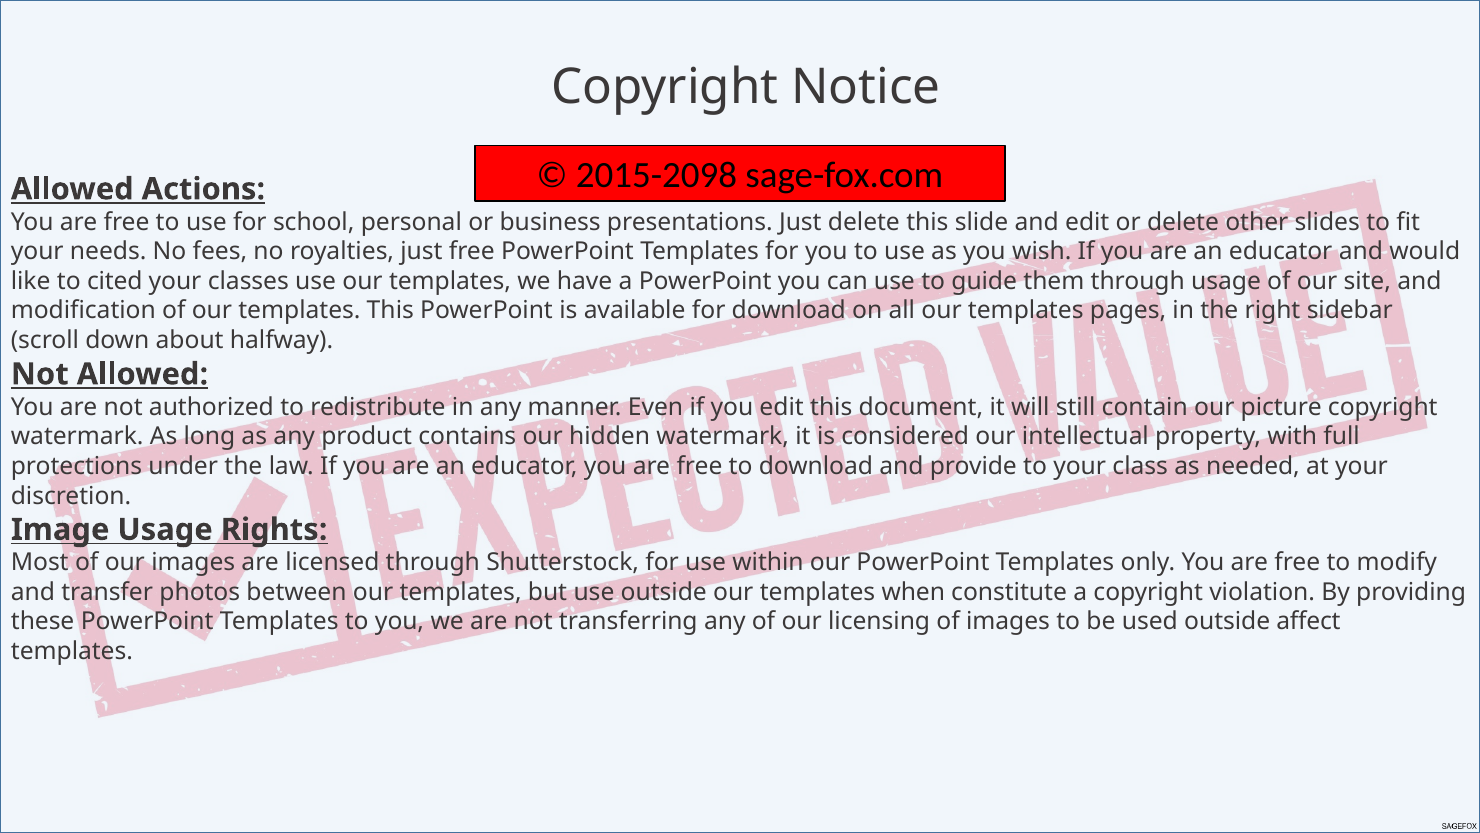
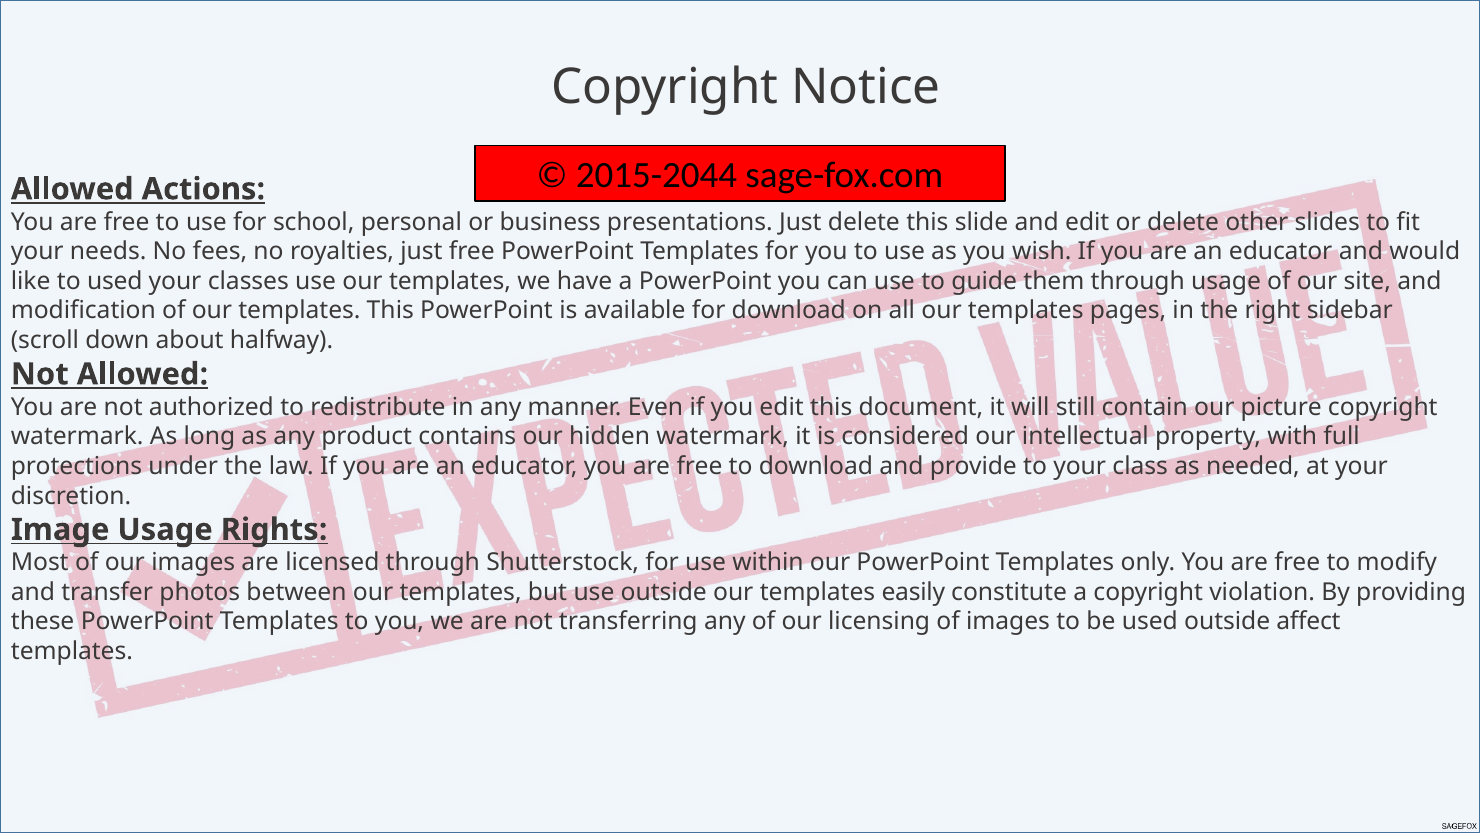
2015-2098: 2015-2098 -> 2015-2044 (656, 176)
to cited: cited -> used (115, 281)
when: when -> easily (913, 592)
